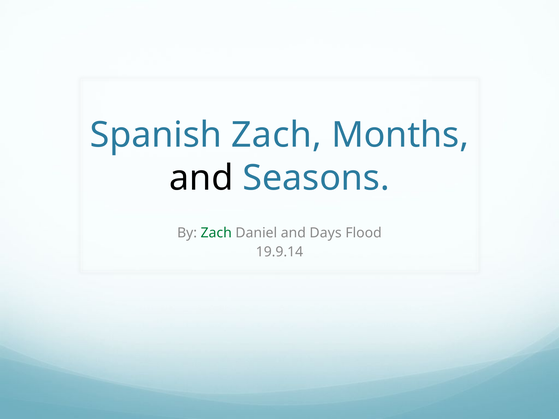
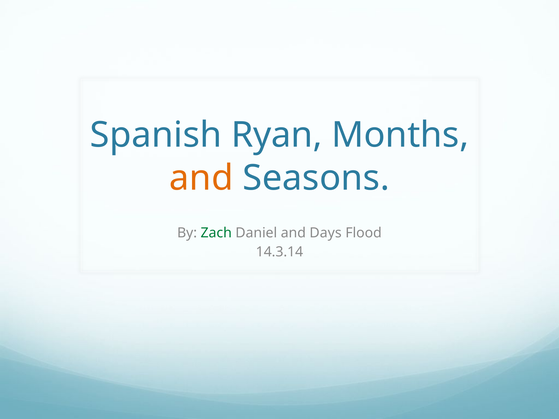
Spanish Zach: Zach -> Ryan (277, 135)
and colour: black -> orange (201, 178)
19.9.14: 19.9.14 -> 14.3.14 (279, 252)
